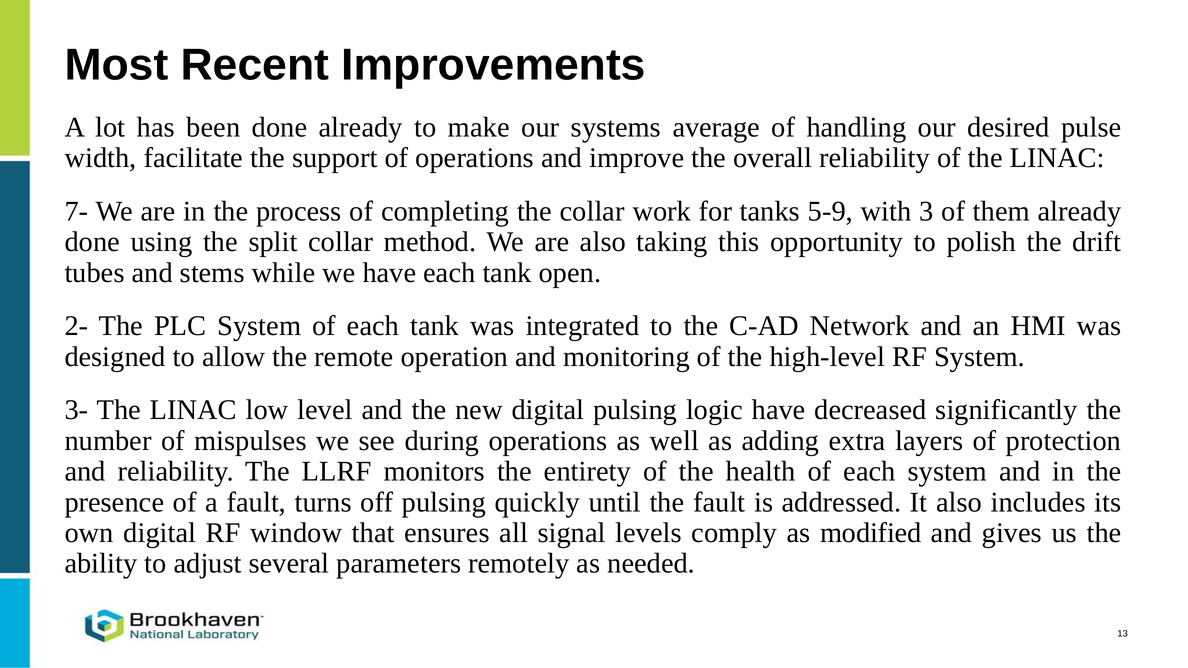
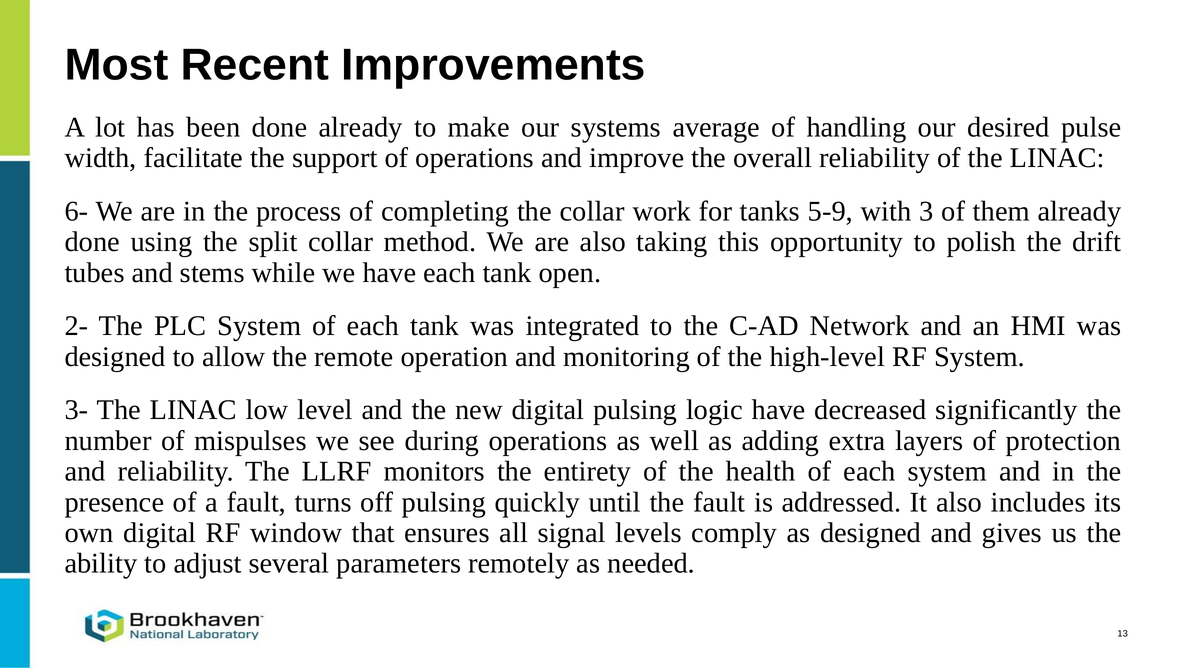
7-: 7- -> 6- (76, 211)
as modified: modified -> designed (871, 533)
